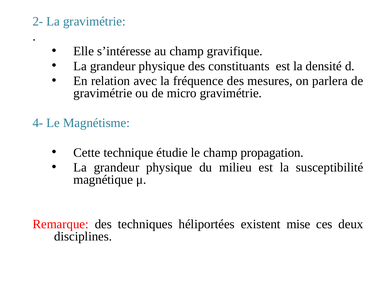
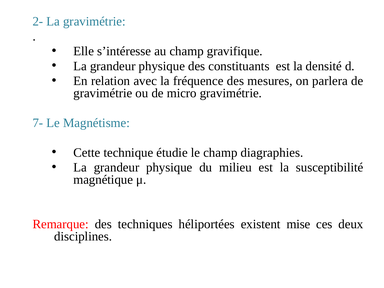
4-: 4- -> 7- (38, 123)
propagation: propagation -> diagraphies (272, 153)
